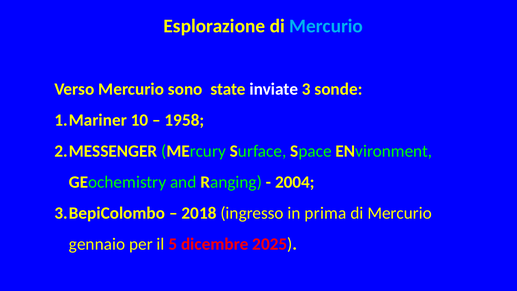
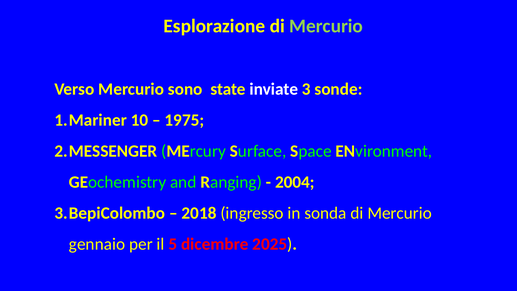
Mercurio colour: light blue -> light green (326, 26)
1958: 1958 -> 1975 (184, 120)
prima: prima -> sonda (326, 213)
